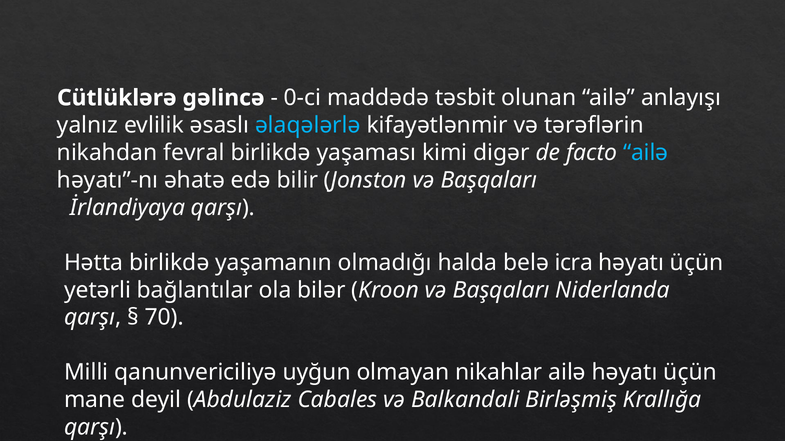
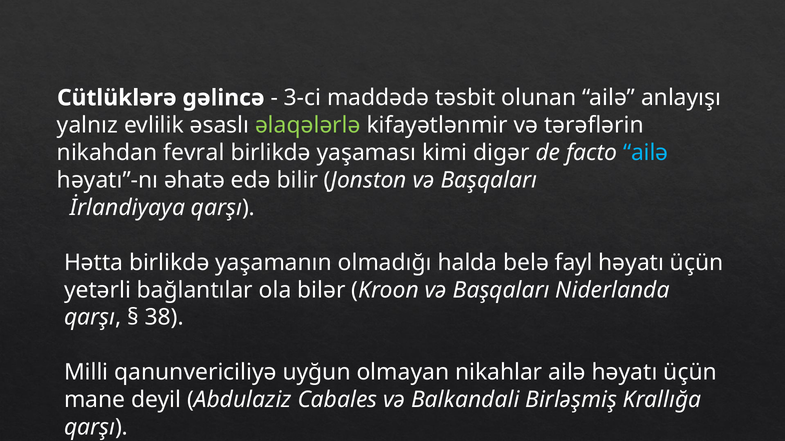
0-ci: 0-ci -> 3-ci (303, 98)
əlaqələrlə colour: light blue -> light green (308, 125)
icra: icra -> fayl (574, 263)
70: 70 -> 38 (164, 318)
